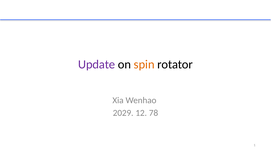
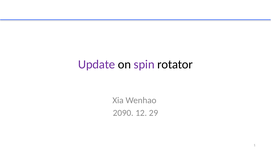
spin colour: orange -> purple (144, 65)
2029: 2029 -> 2090 (123, 113)
78: 78 -> 29 (154, 113)
